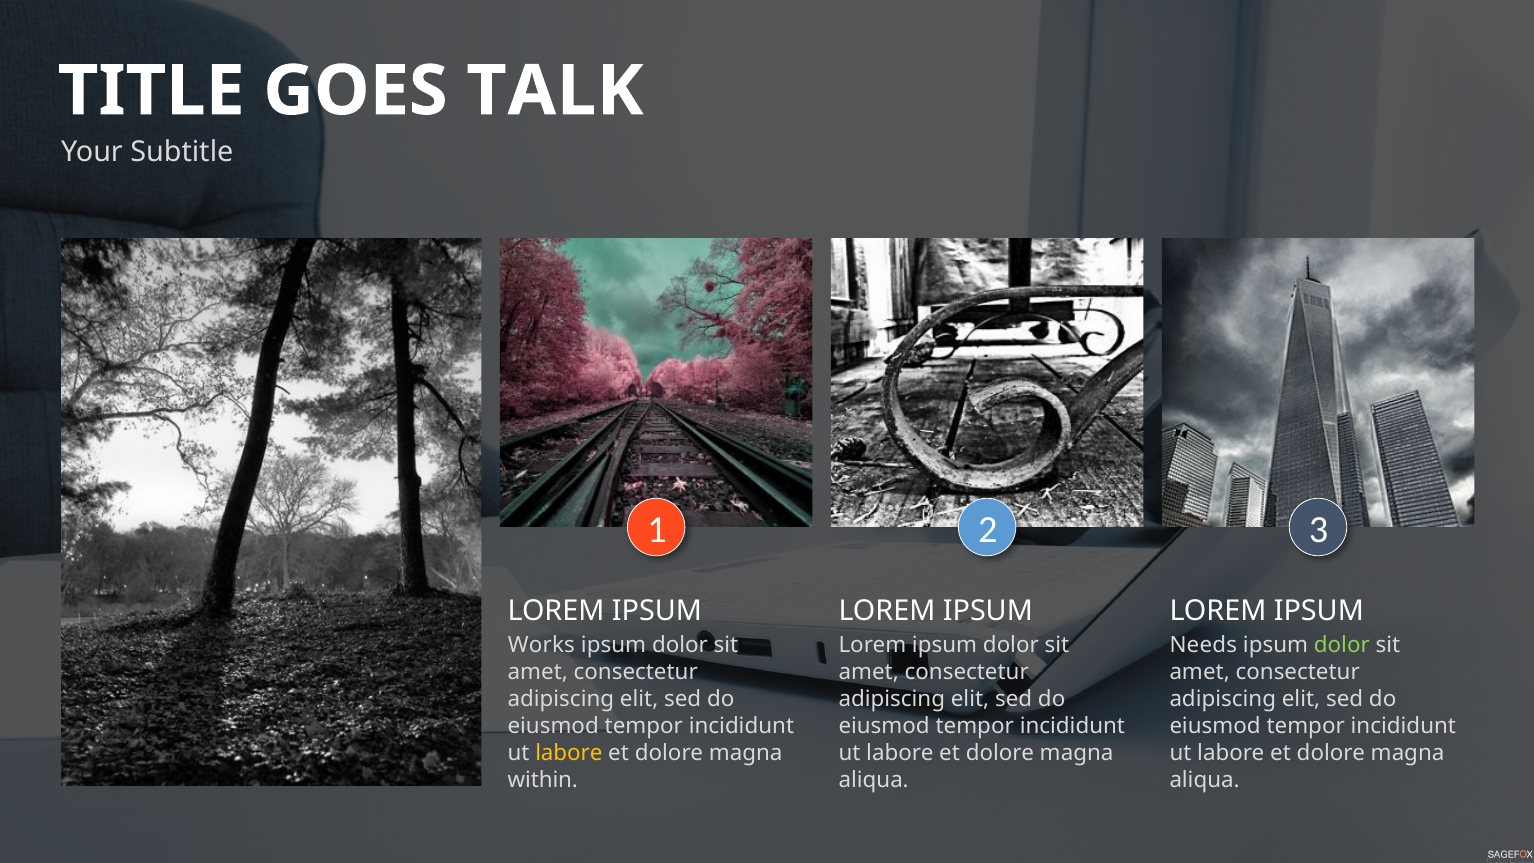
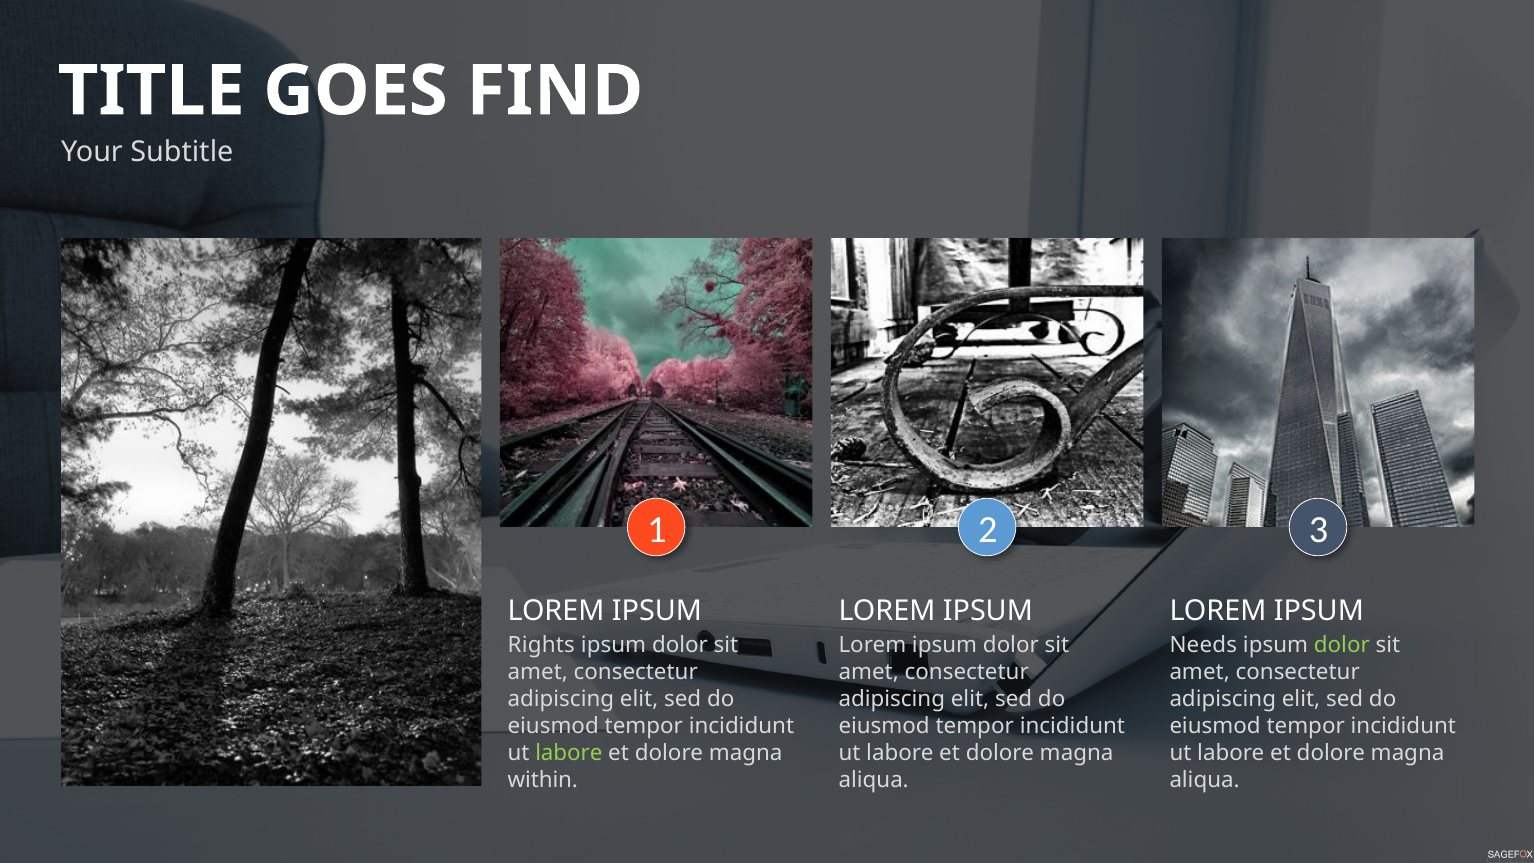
TALK: TALK -> FIND (555, 91)
Works: Works -> Rights (541, 645)
labore colour: yellow -> light green (569, 753)
